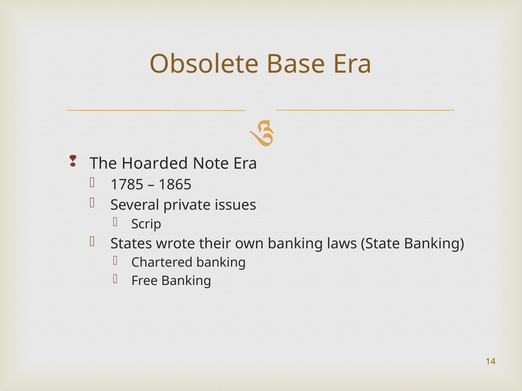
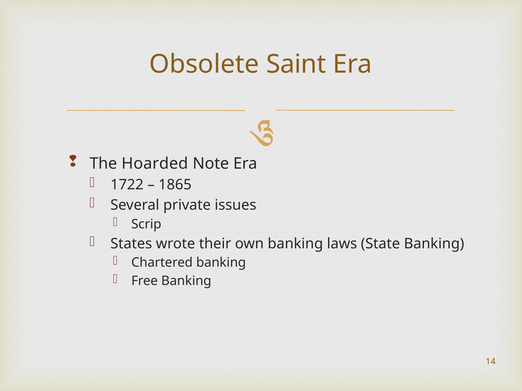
Base: Base -> Saint (296, 64)
1785: 1785 -> 1722 (127, 185)
